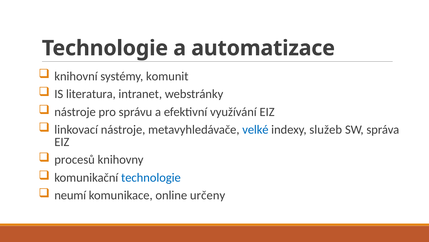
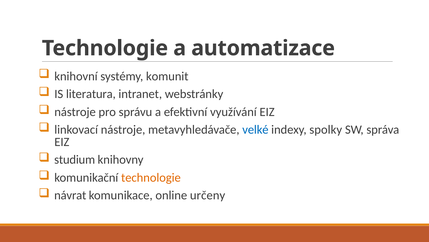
služeb: služeb -> spolky (326, 129)
procesů: procesů -> studium (75, 159)
technologie colour: blue -> orange (151, 177)
neumí: neumí -> návrat (70, 195)
